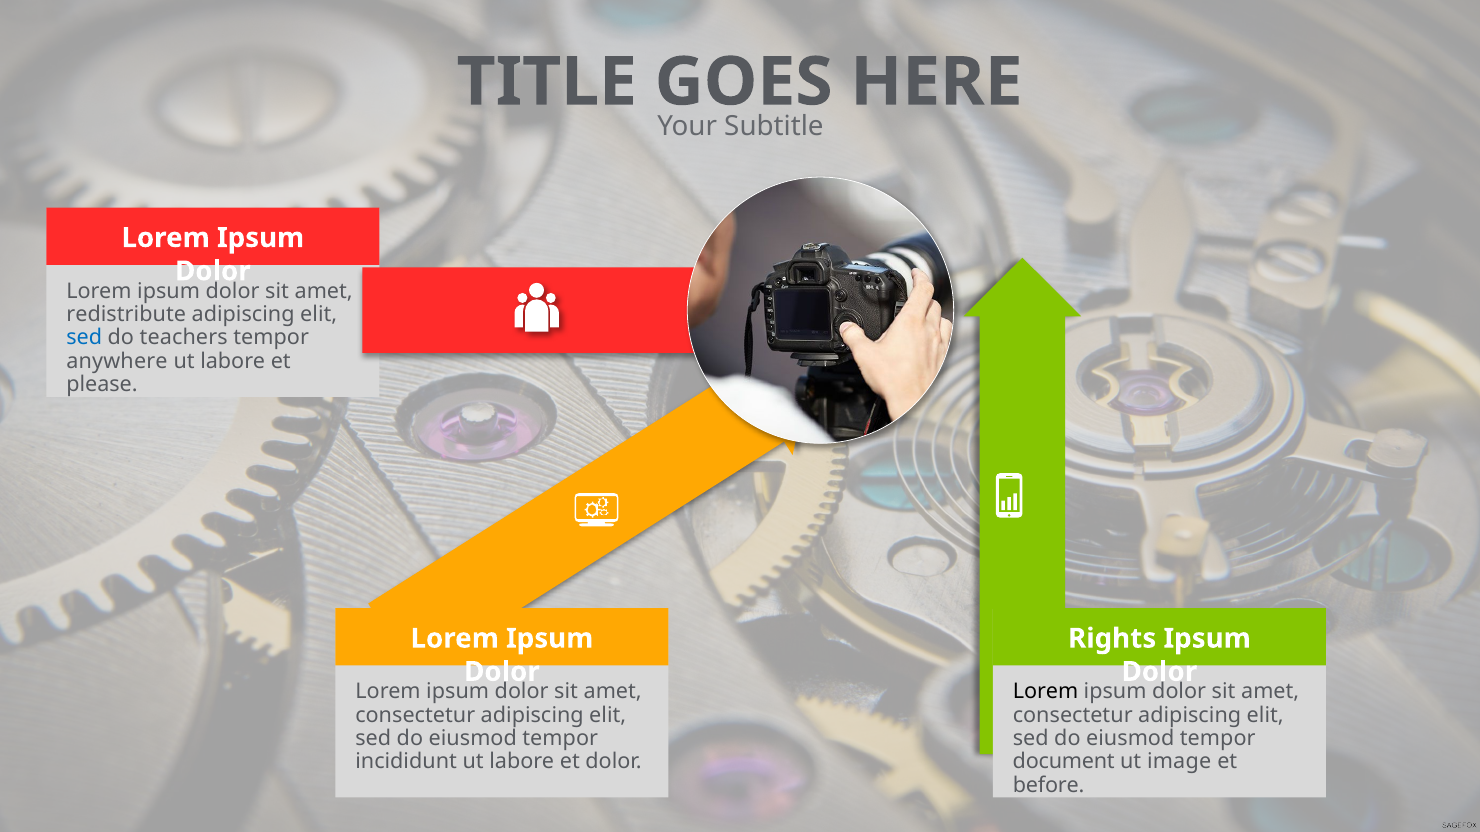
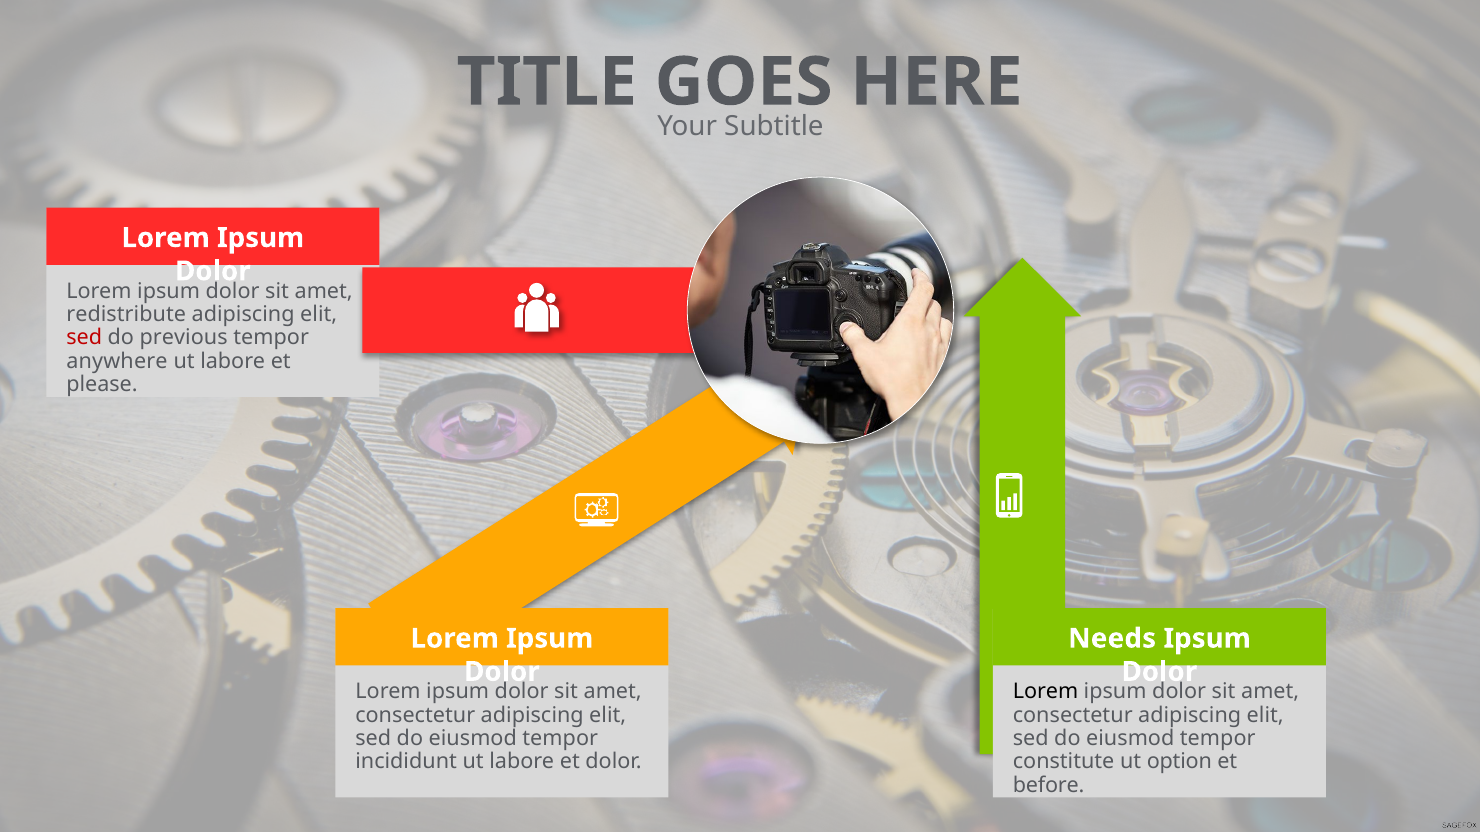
sed colour: blue -> red (84, 338)
teachers: teachers -> previous (184, 338)
Rights: Rights -> Needs (1112, 639)
document: document -> constitute (1064, 762)
image: image -> option (1179, 762)
